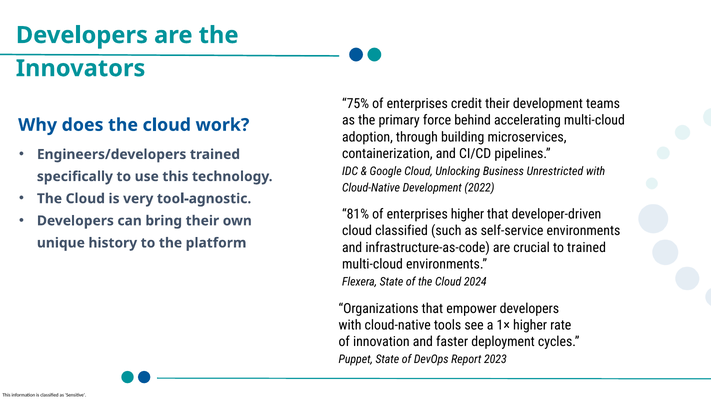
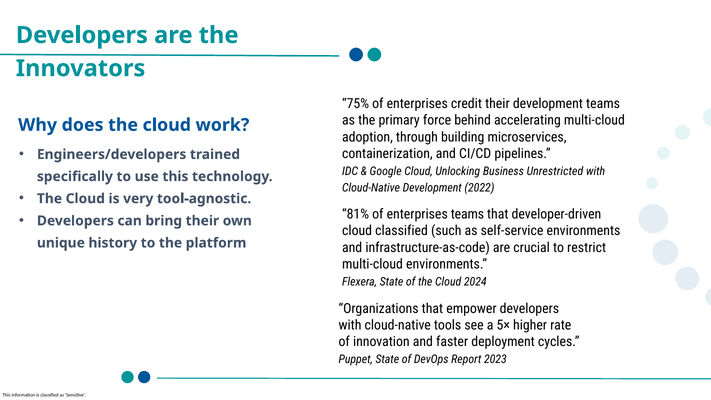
enterprises higher: higher -> teams (467, 214)
to trained: trained -> restrict (587, 247)
1×: 1× -> 5× (503, 325)
